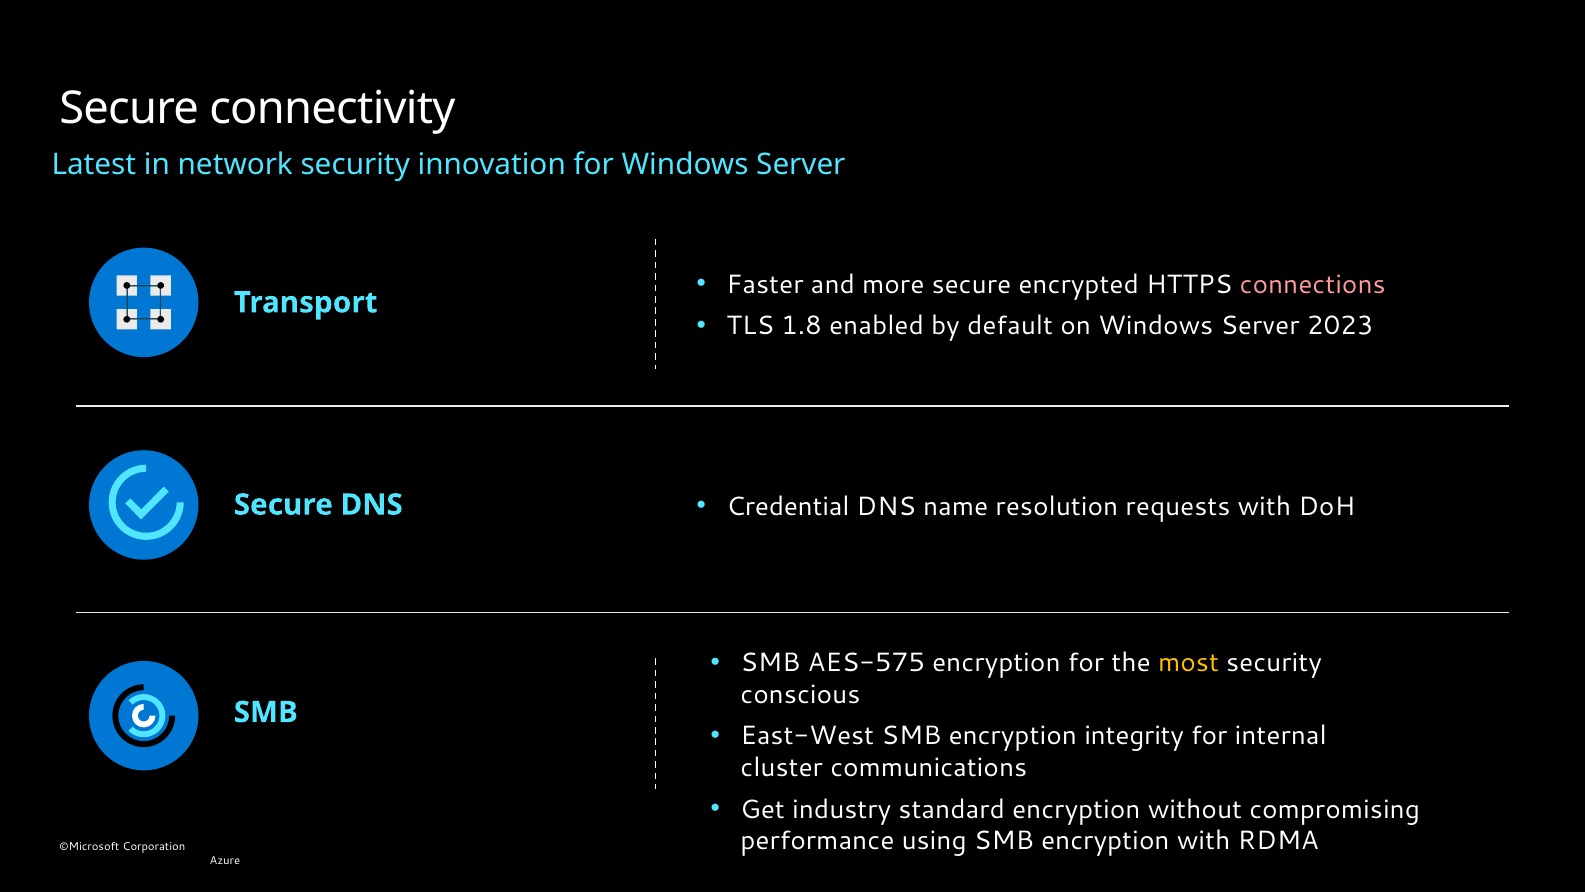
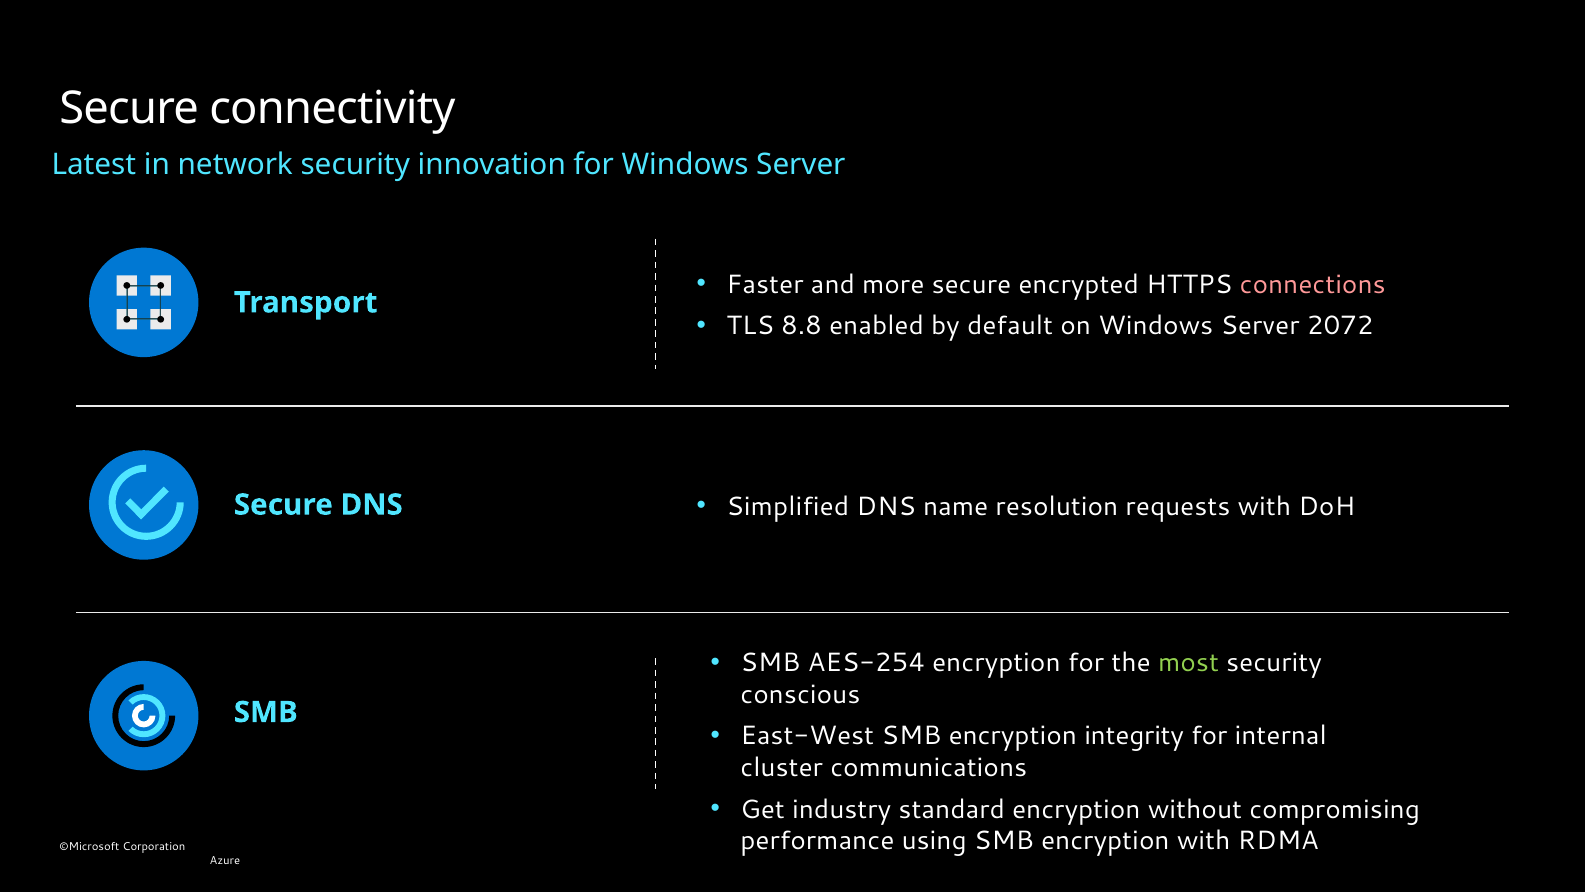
1.8: 1.8 -> 8.8 (801, 326)
2023: 2023 -> 2072 (1340, 326)
Credential: Credential -> Simplified (788, 506)
AES-575: AES-575 -> AES-254 (866, 663)
most colour: yellow -> light green (1189, 663)
